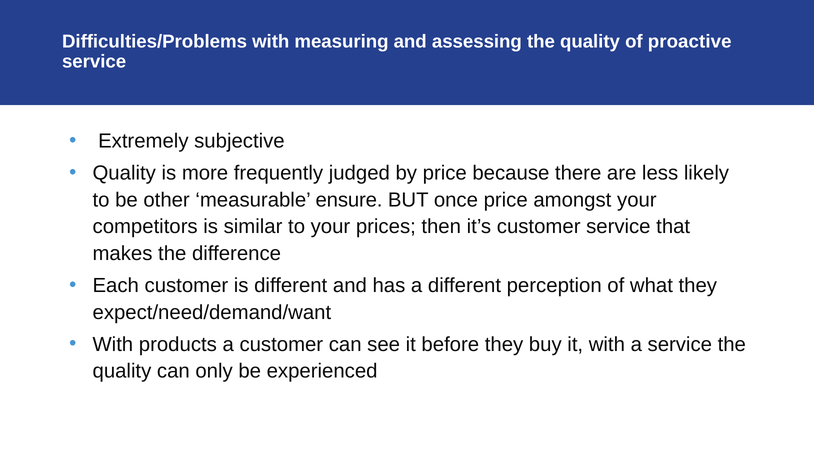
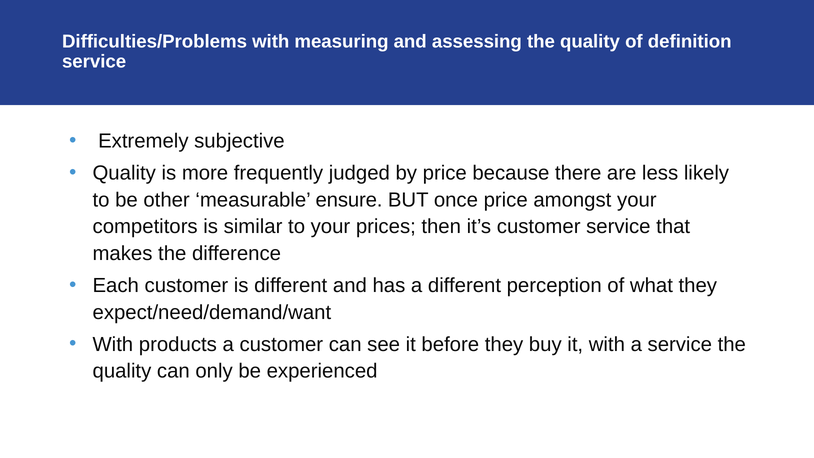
proactive: proactive -> definition (690, 41)
